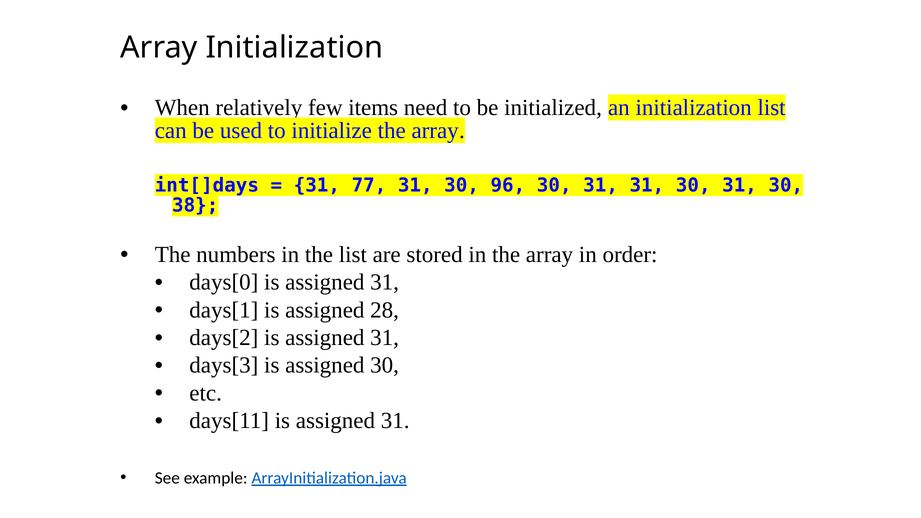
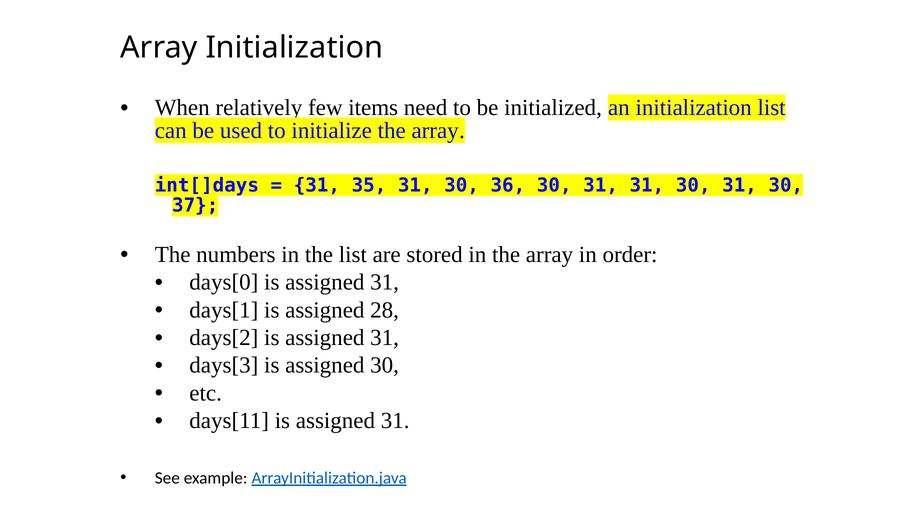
77: 77 -> 35 (369, 185)
96: 96 -> 36 (508, 185)
38: 38 -> 37 (195, 205)
